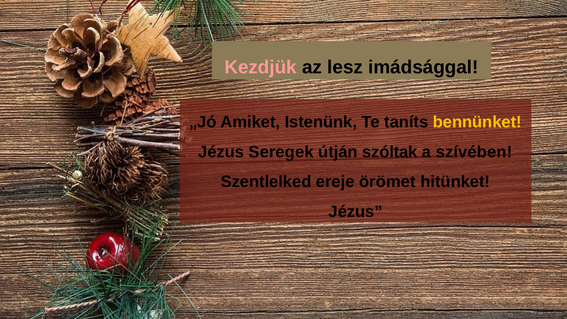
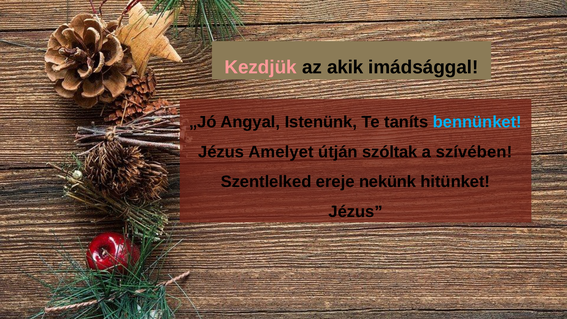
lesz: lesz -> akik (345, 67)
Amiket: Amiket -> Angyal (250, 122)
bennünket colour: yellow -> light blue (477, 122)
Seregek: Seregek -> Amelyet (281, 152)
örömet: örömet -> nekünk (388, 182)
